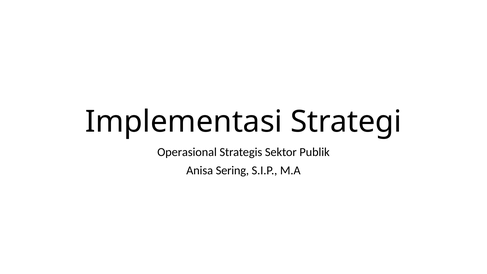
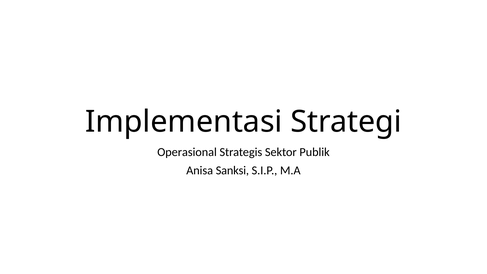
Sering: Sering -> Sanksi (232, 170)
